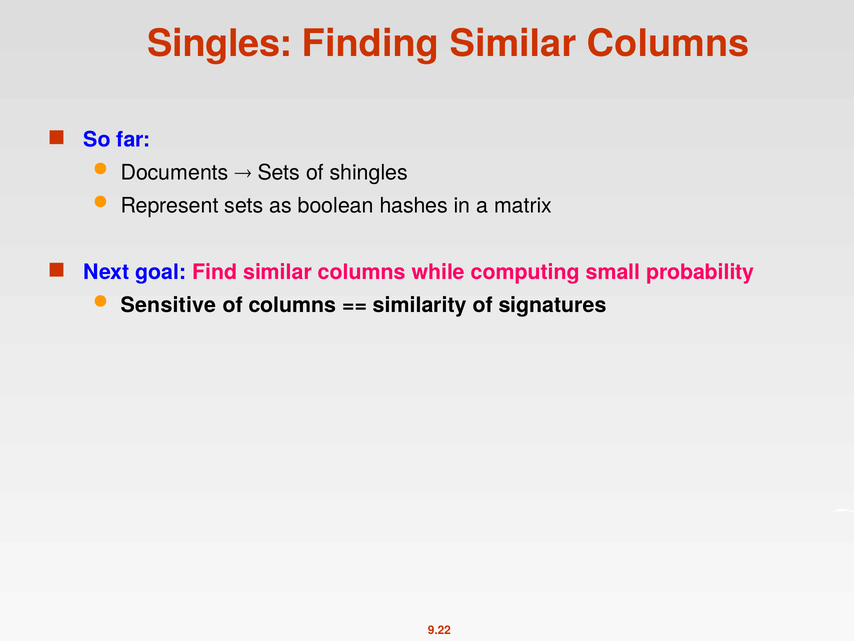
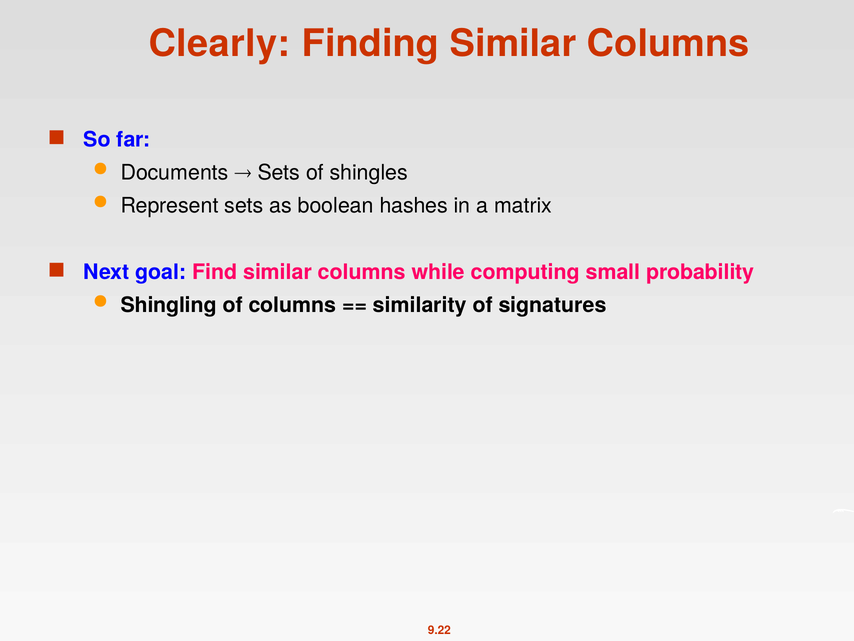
Singles: Singles -> Clearly (220, 43)
Sensitive: Sensitive -> Shingling (169, 305)
